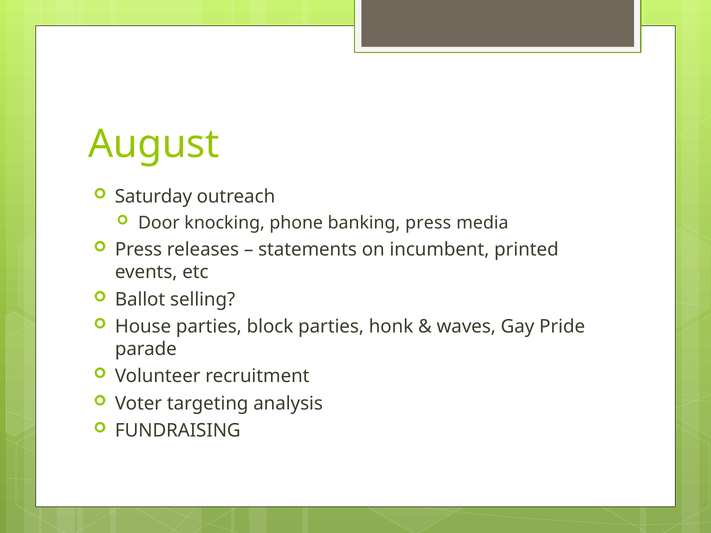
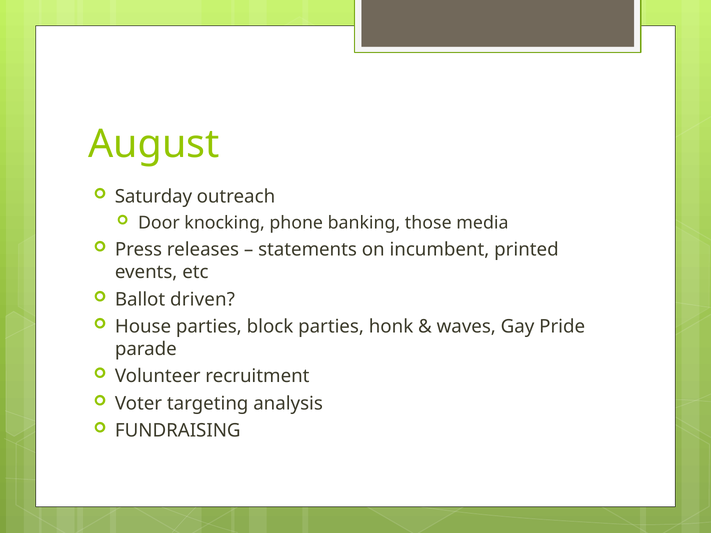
banking press: press -> those (428, 223)
selling: selling -> driven (203, 299)
